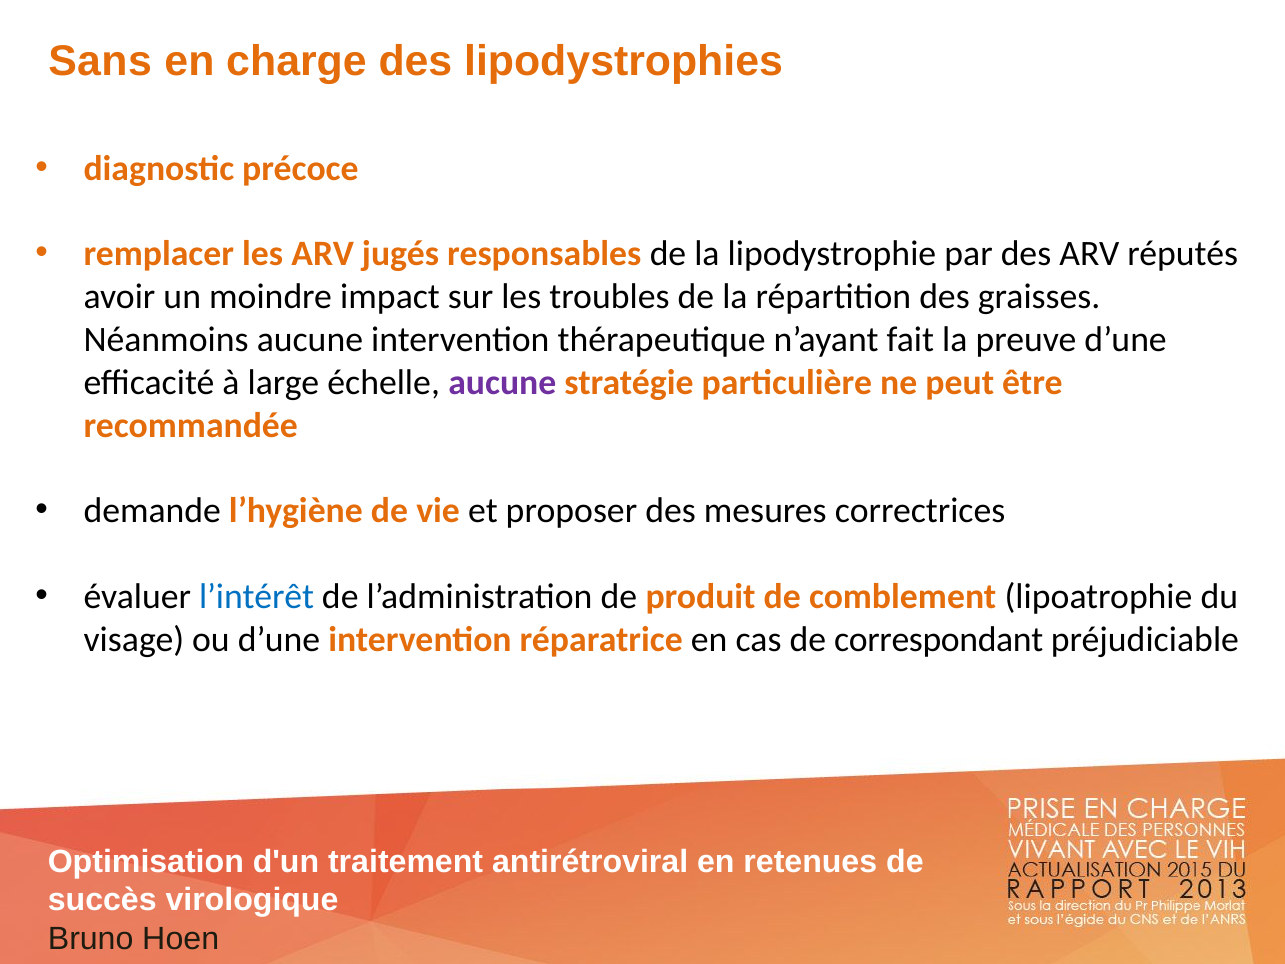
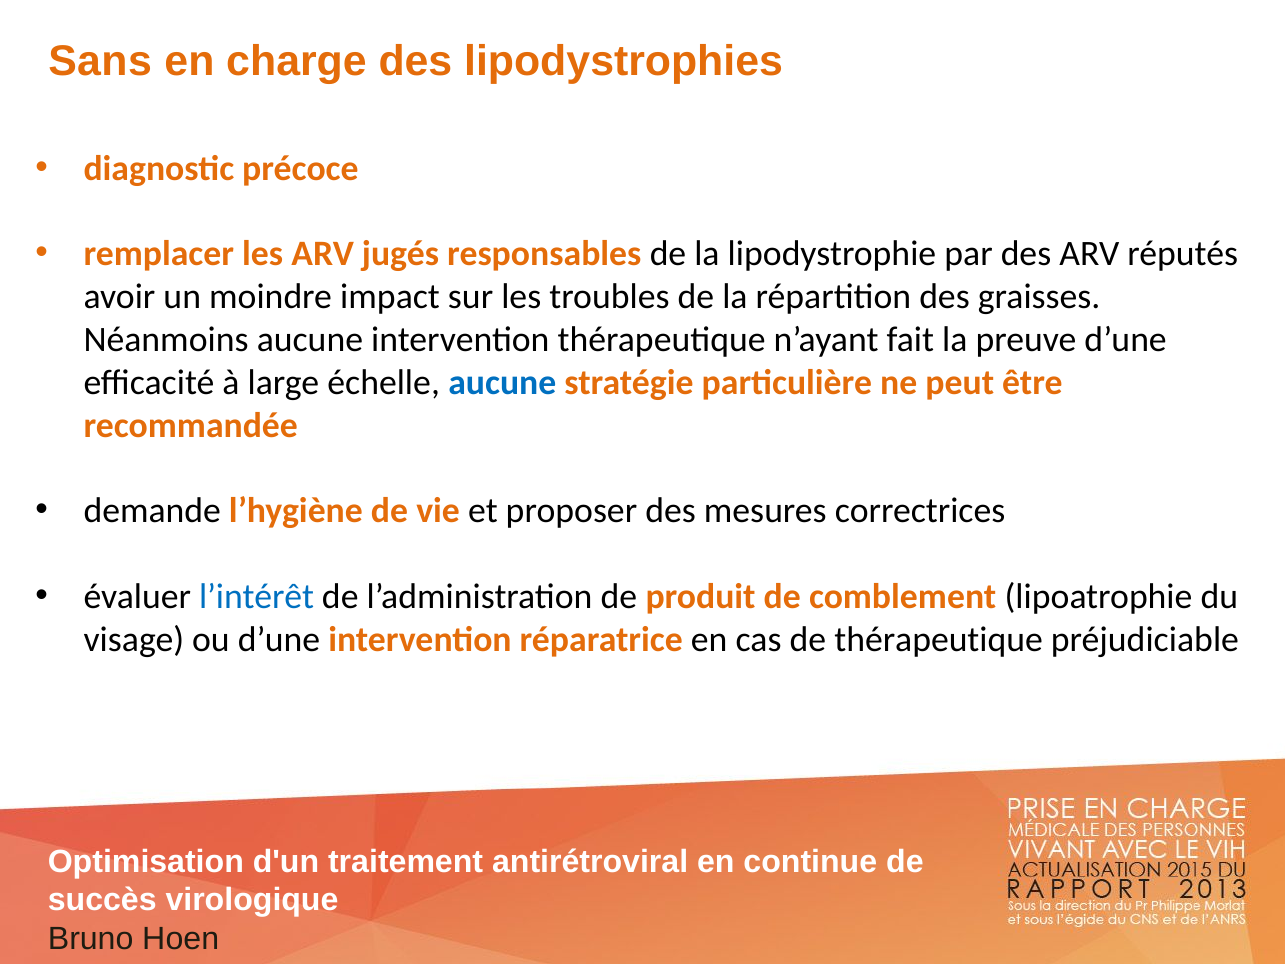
aucune colour: purple -> blue (502, 382)
de correspondant: correspondant -> thérapeutique (939, 640)
retenues: retenues -> continue (810, 861)
